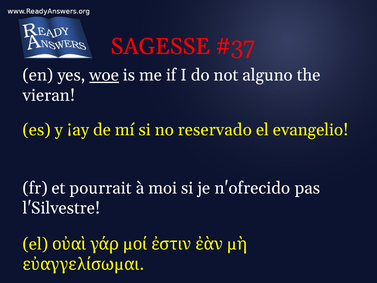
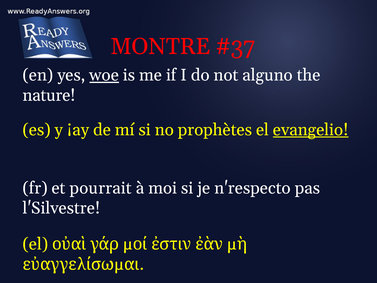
SAGESSE: SAGESSE -> MONTRE (161, 47)
vieran: vieran -> nature (49, 95)
reservado: reservado -> prophètes (215, 130)
evangelio underline: none -> present (311, 130)
n'ofrecido: n'ofrecido -> n'respecto (253, 188)
